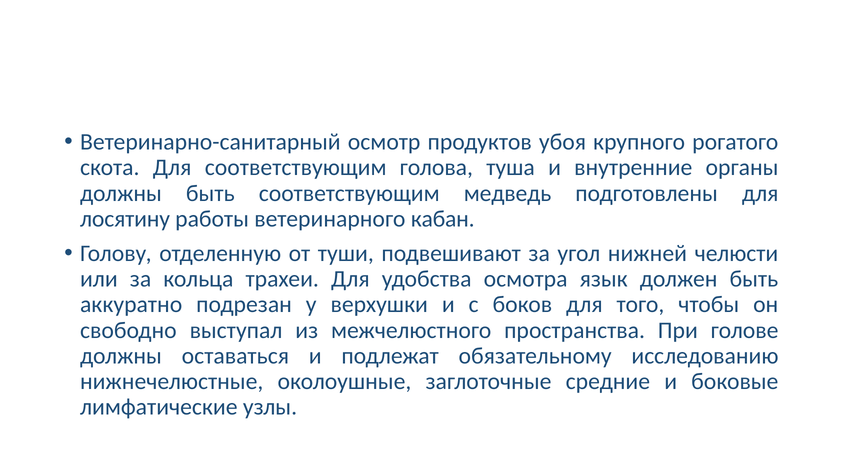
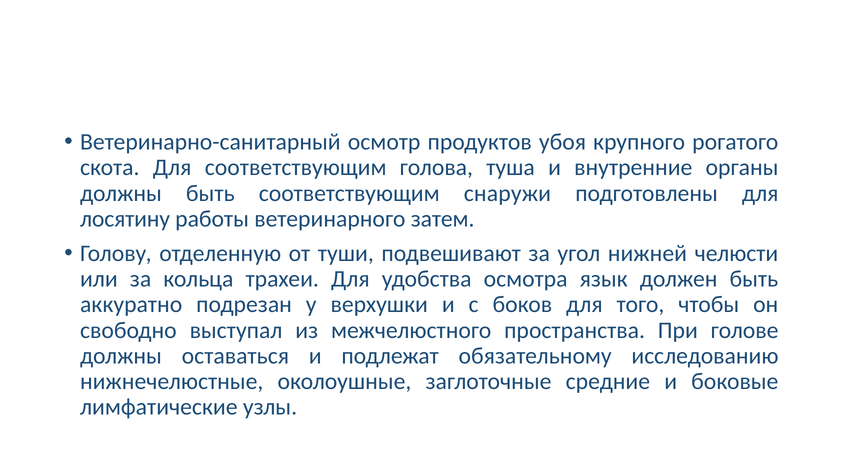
медведь: медведь -> снаружи (507, 193)
кабан: кабан -> затем (443, 219)
